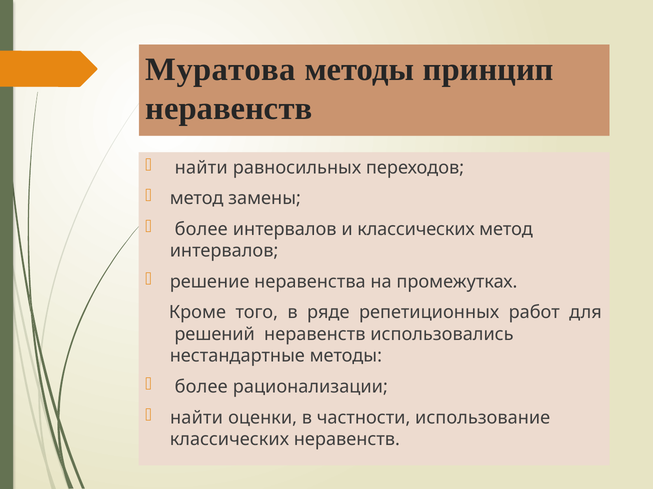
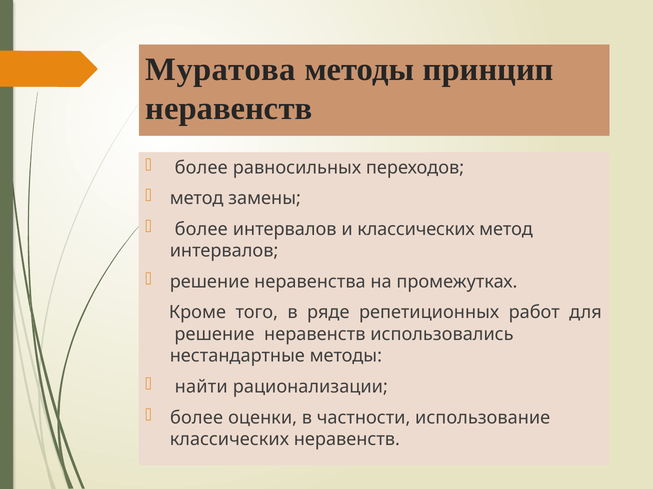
найти: найти -> более (201, 168)
решений: решений -> решение (215, 335)
более: более -> найти (201, 387)
найти: найти -> более (197, 418)
